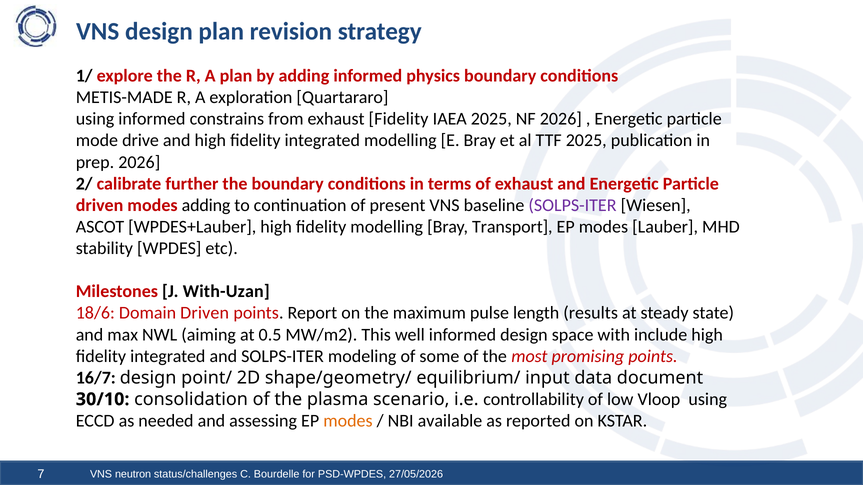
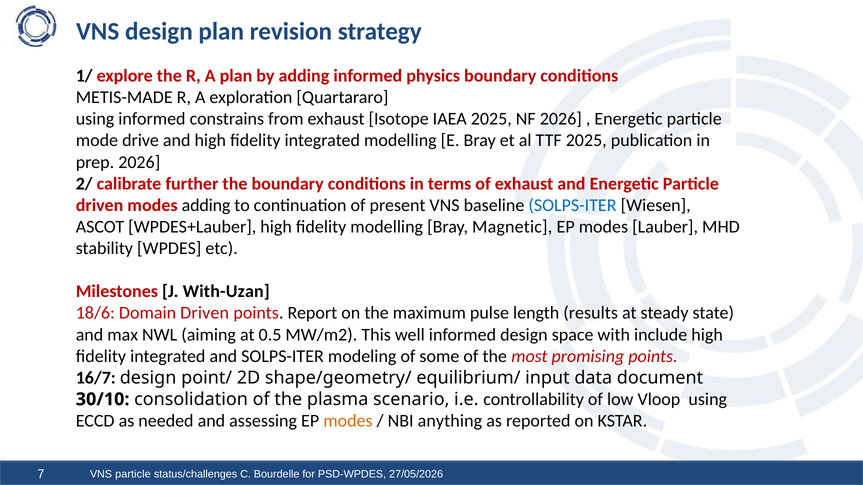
exhaust Fidelity: Fidelity -> Isotope (399, 119)
SOLPS-ITER colour: purple -> blue (572, 205)
Transport: Transport -> Magnetic (512, 227)
available: available -> anything (450, 421)
VNS neutron: neutron -> particle (133, 474)
